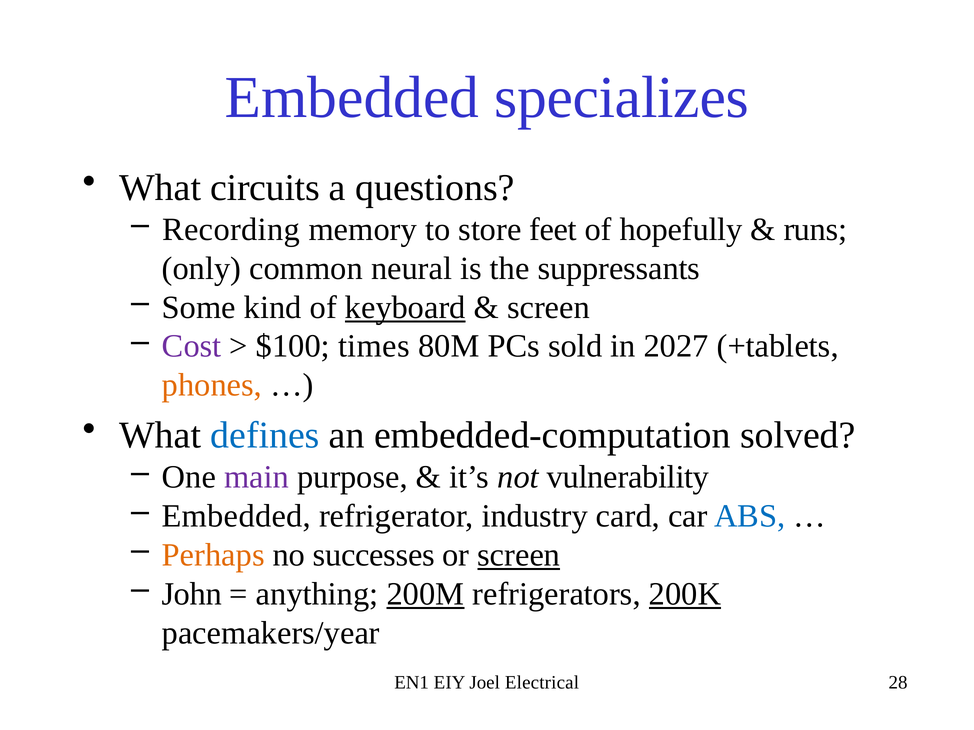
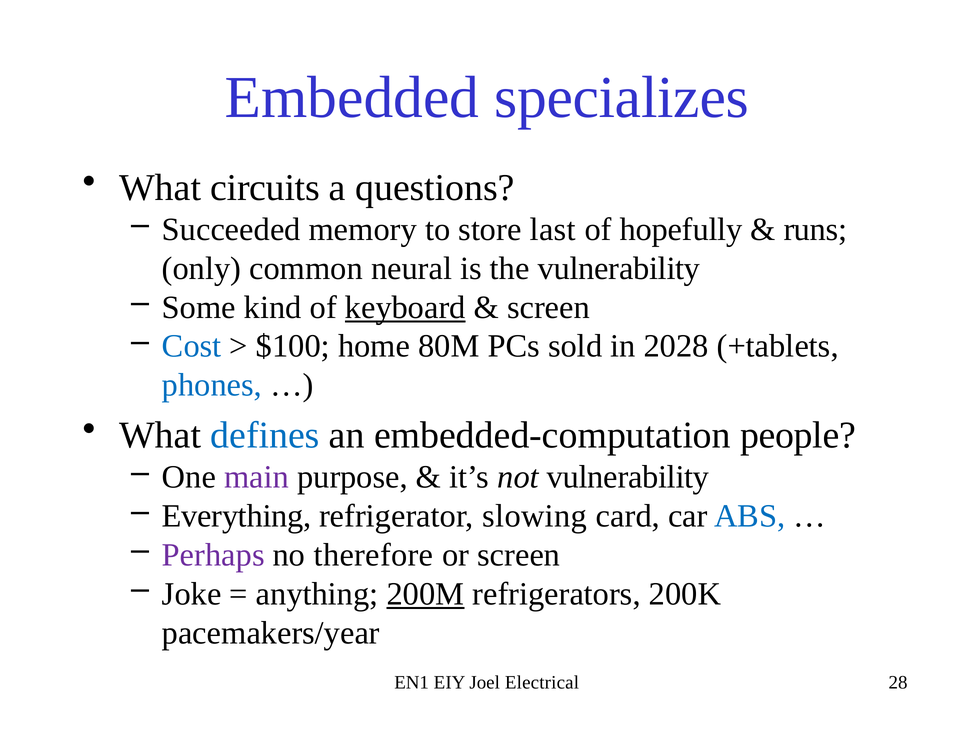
Recording: Recording -> Succeeded (231, 230)
feet: feet -> last (553, 230)
the suppressants: suppressants -> vulnerability (619, 269)
Cost colour: purple -> blue (192, 347)
times: times -> home (374, 347)
2027: 2027 -> 2028 (676, 347)
phones colour: orange -> blue (212, 385)
solved: solved -> people (798, 436)
Embedded: Embedded -> Everything (237, 516)
industry: industry -> slowing (535, 516)
Perhaps colour: orange -> purple (213, 555)
successes: successes -> therefore (374, 555)
screen underline: present -> none (519, 555)
John: John -> Joke (192, 594)
200K underline: present -> none (685, 594)
